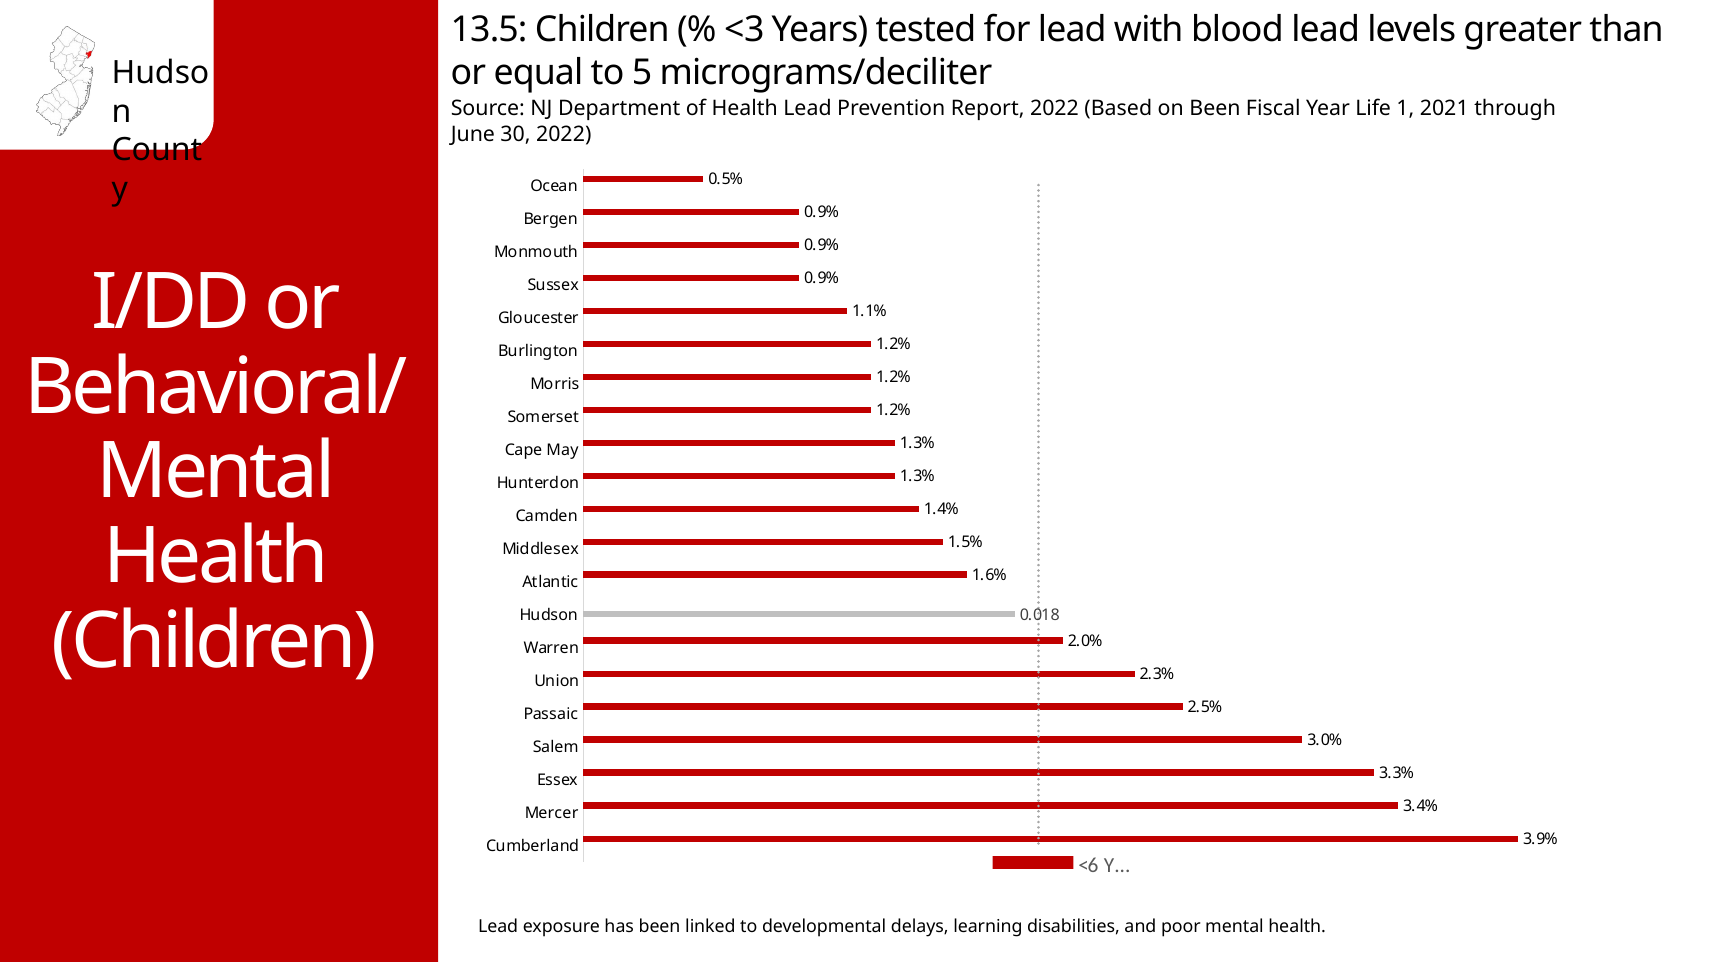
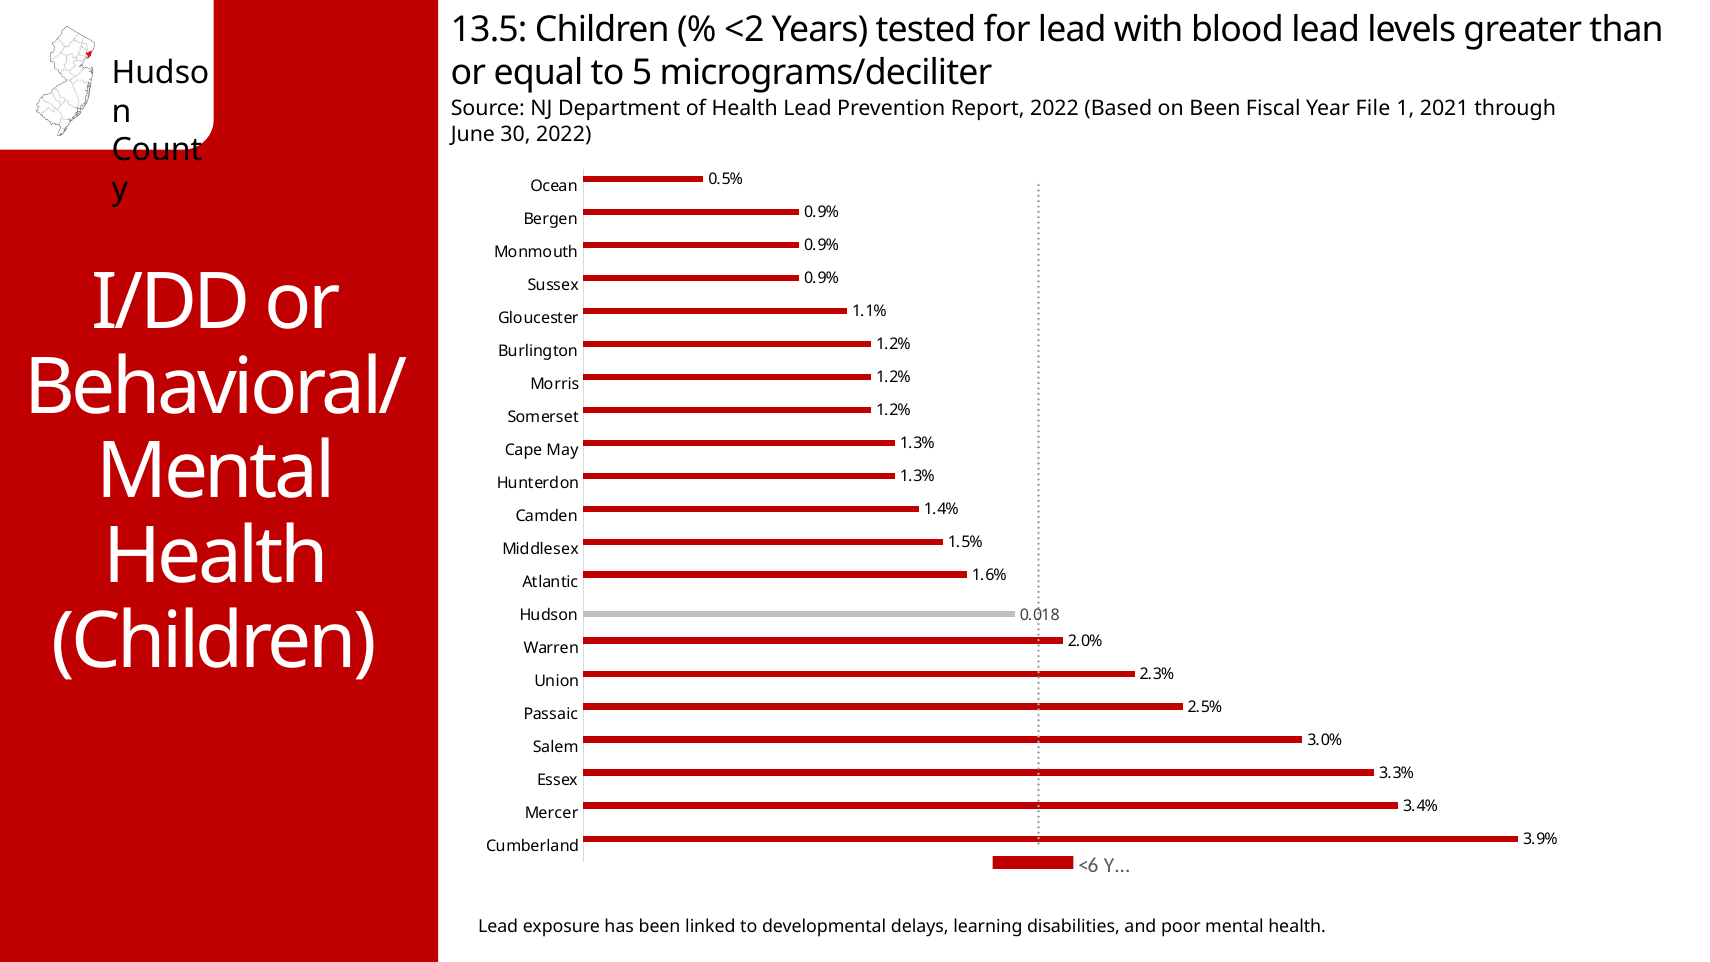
<3: <3 -> <2 (744, 30)
Life: Life -> File (1373, 109)
